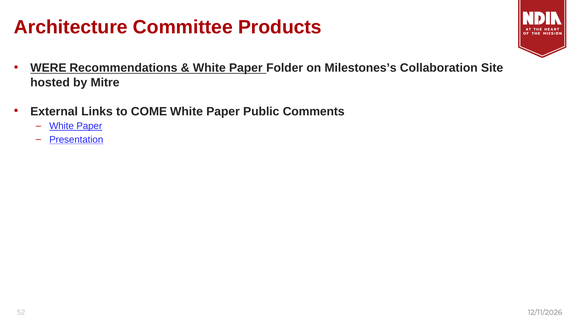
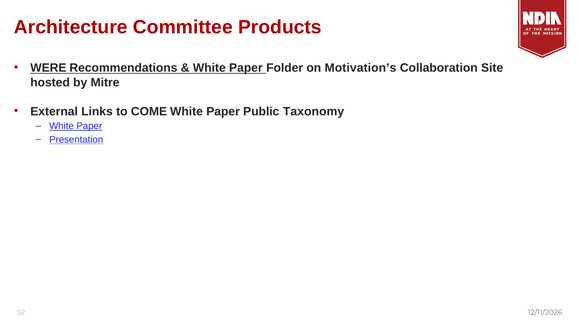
Milestones’s: Milestones’s -> Motivation’s (360, 68)
Comments: Comments -> Taxonomy (314, 112)
